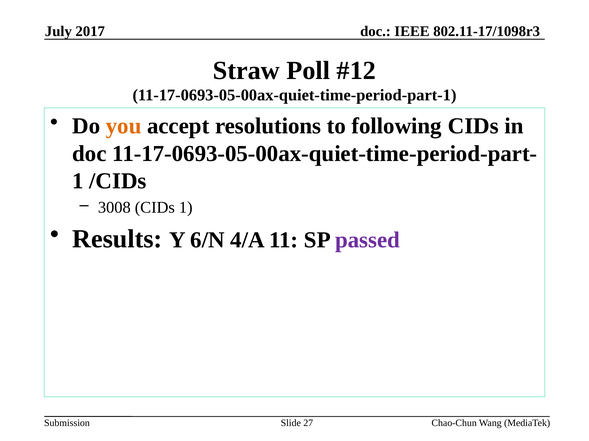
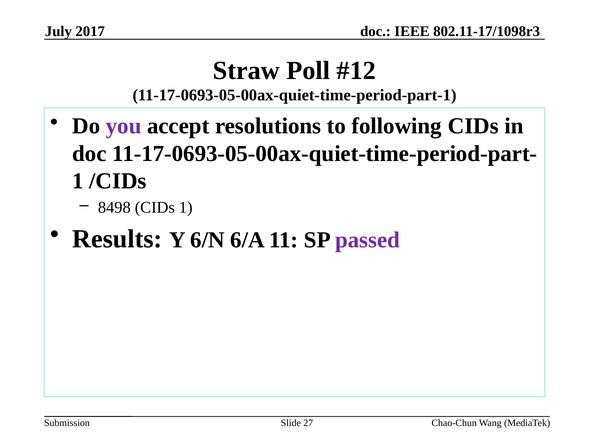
you colour: orange -> purple (124, 126)
3008: 3008 -> 8498 (114, 208)
4/A: 4/A -> 6/A (247, 240)
